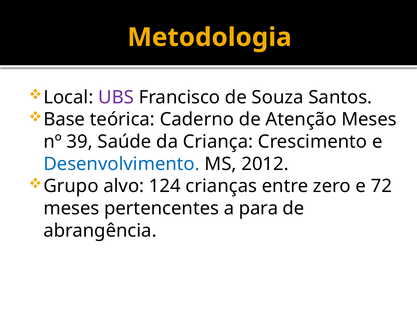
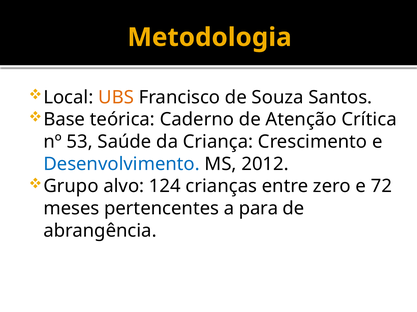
UBS colour: purple -> orange (116, 98)
Atenção Meses: Meses -> Crítica (369, 120)
39: 39 -> 53 (80, 142)
